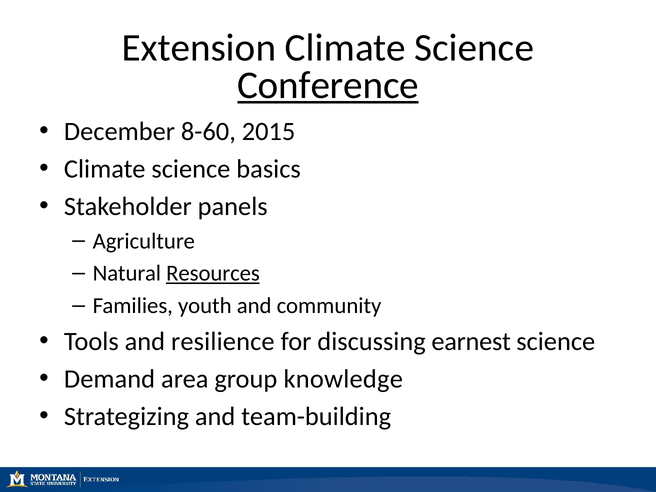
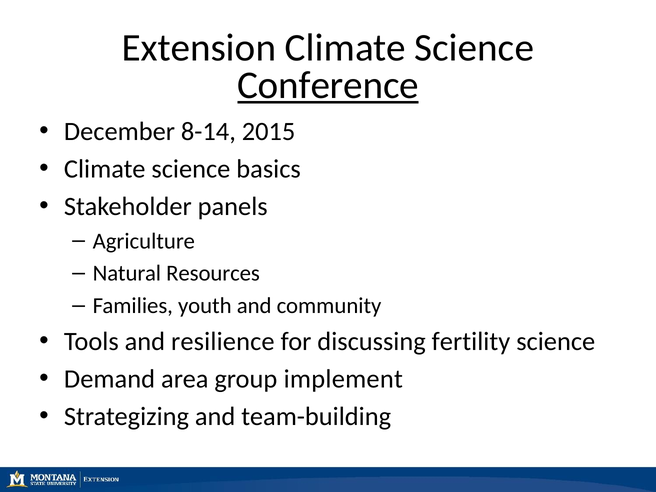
8-60: 8-60 -> 8-14 (208, 131)
Resources underline: present -> none (213, 273)
earnest: earnest -> fertility (471, 341)
knowledge: knowledge -> implement (343, 379)
